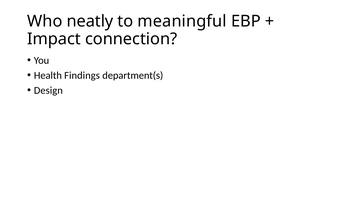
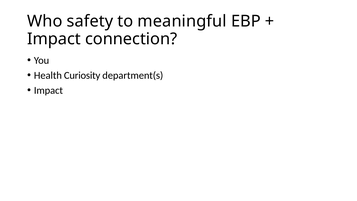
neatly: neatly -> safety (90, 21)
Findings: Findings -> Curiosity (82, 75)
Design: Design -> Impact (48, 90)
